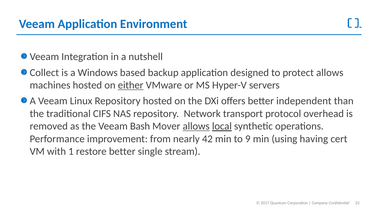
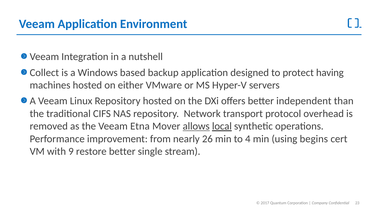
protect allows: allows -> having (330, 72)
either underline: present -> none (131, 85)
Bash: Bash -> Etna (140, 126)
42: 42 -> 26 (207, 139)
9: 9 -> 4 (248, 139)
having: having -> begins (314, 139)
1: 1 -> 9 (71, 151)
